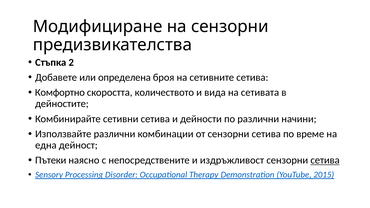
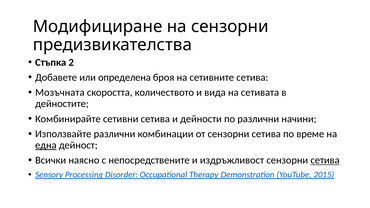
Комфортно: Комфортно -> Мозъчната (60, 93)
една underline: none -> present (46, 145)
Пътеки: Пътеки -> Всички (51, 160)
